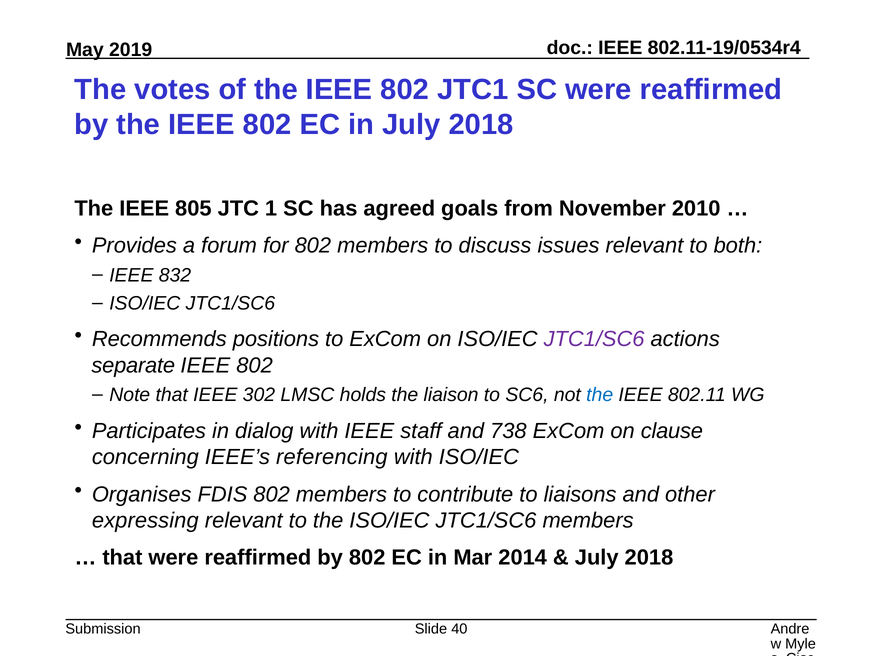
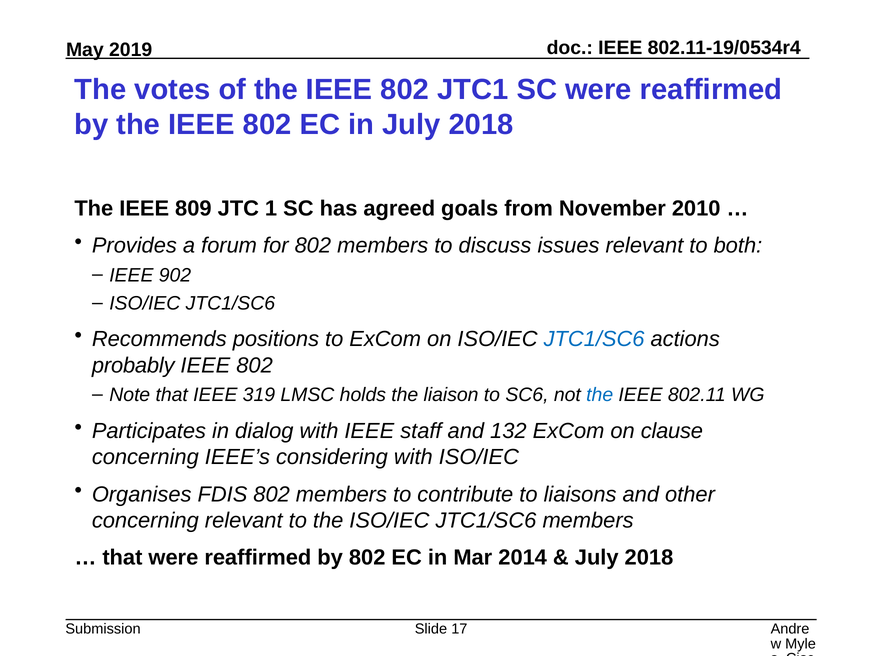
805: 805 -> 809 (193, 209)
832: 832 -> 902 (175, 275)
JTC1/SC6 colour: purple -> blue (594, 339)
separate: separate -> probably (133, 366)
302: 302 -> 319 (259, 395)
738: 738 -> 132 (508, 431)
referencing: referencing -> considering (332, 457)
expressing: expressing -> concerning (145, 521)
40: 40 -> 17 (459, 629)
